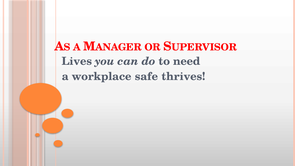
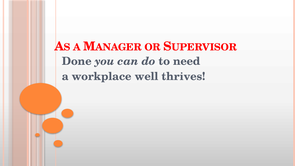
Lives: Lives -> Done (77, 61)
safe: safe -> well (147, 76)
